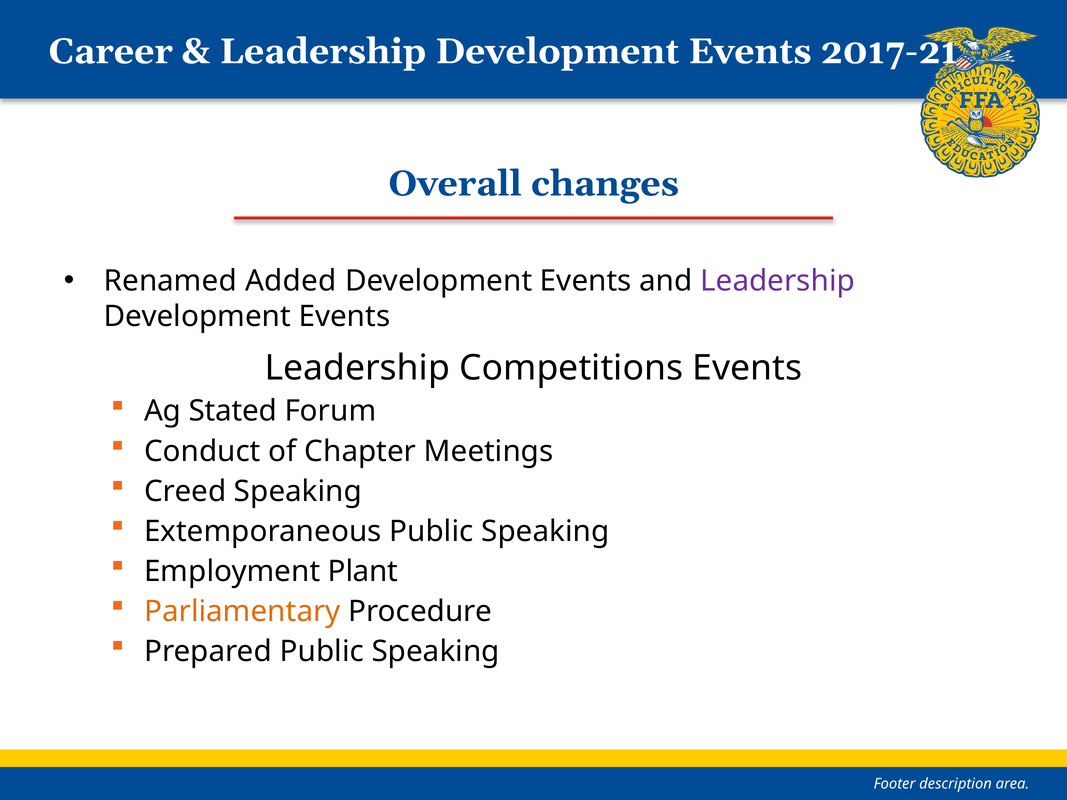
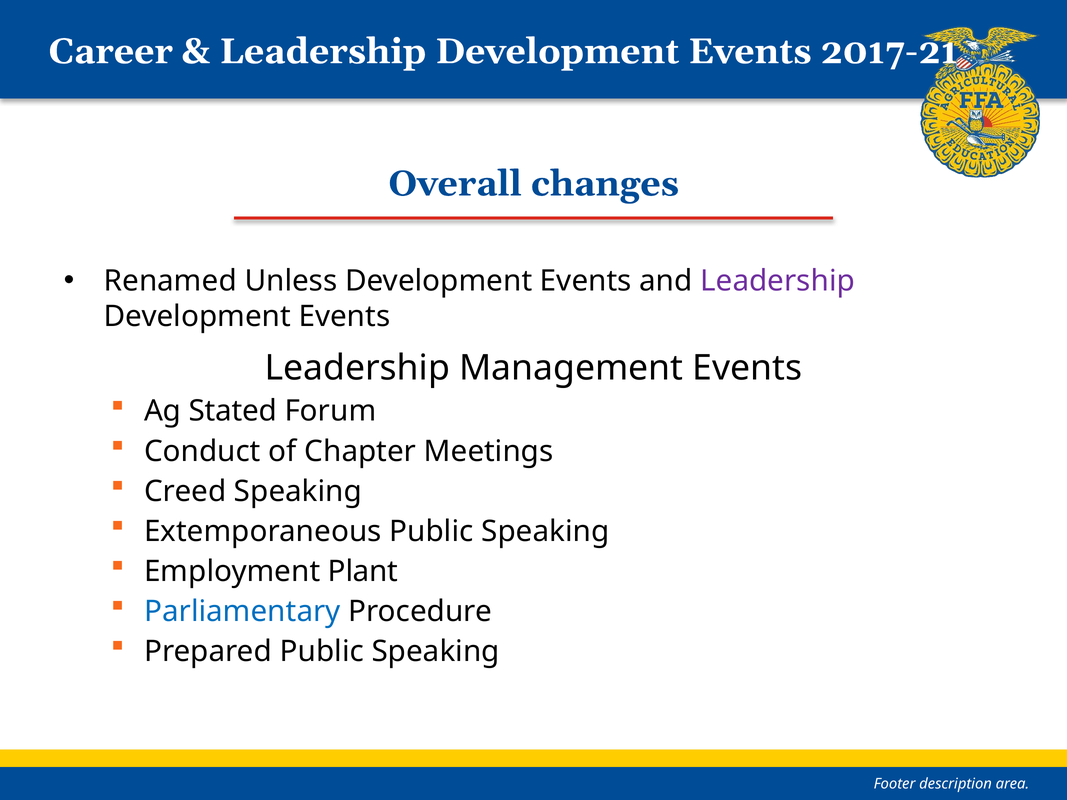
Added: Added -> Unless (291, 281)
Competitions: Competitions -> Management (571, 368)
Parliamentary colour: orange -> blue (242, 612)
